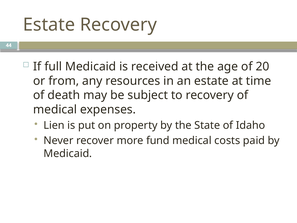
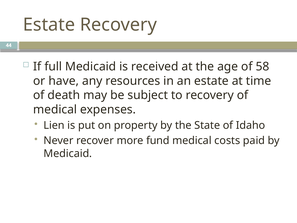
20: 20 -> 58 (262, 66)
from: from -> have (64, 81)
